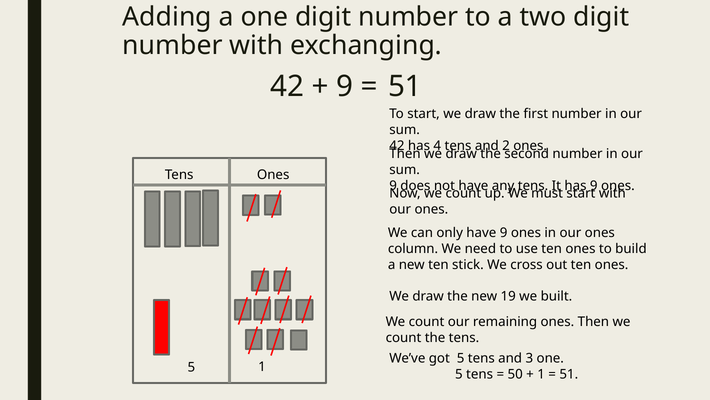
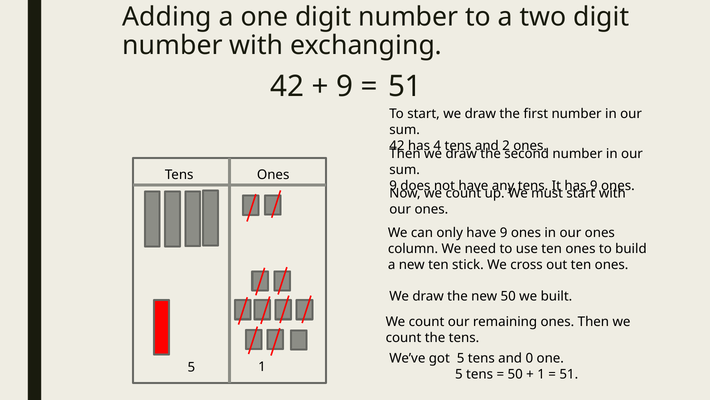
new 19: 19 -> 50 (508, 296)
3: 3 -> 0 (529, 358)
